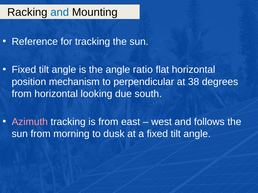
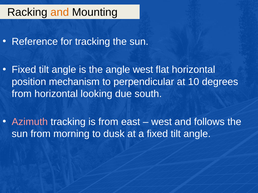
and colour: blue -> orange (60, 12)
angle ratio: ratio -> west (143, 70)
38: 38 -> 10 (194, 82)
